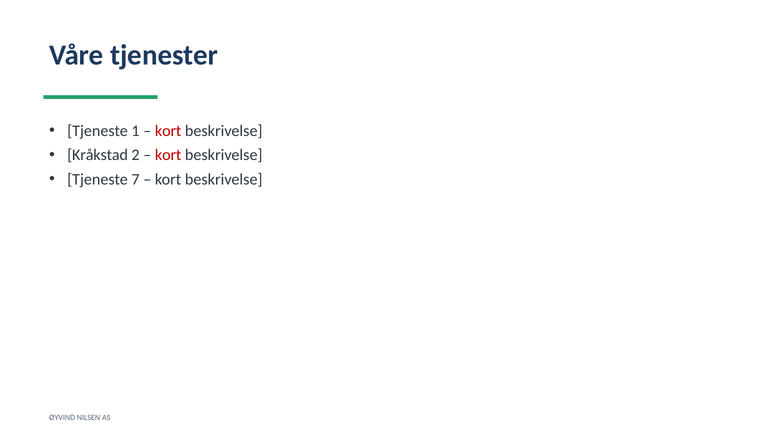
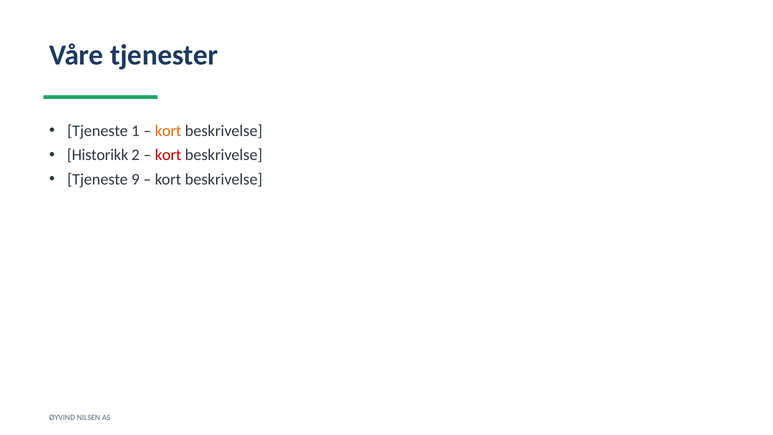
kort colour: red -> orange (168, 131)
Kråkstad: Kråkstad -> Historikk (98, 155)
7: 7 -> 9 (136, 179)
